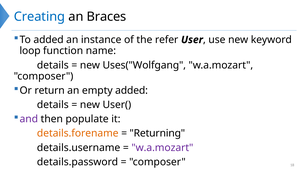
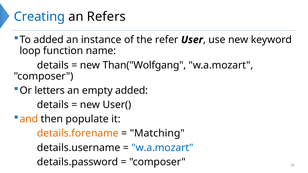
Braces: Braces -> Refers (106, 17)
Uses("Wolfgang: Uses("Wolfgang -> Than("Wolfgang (144, 65)
return: return -> letters (50, 91)
and colour: purple -> orange (29, 119)
Returning: Returning -> Matching (157, 134)
w.a.mozart colour: purple -> blue (162, 148)
